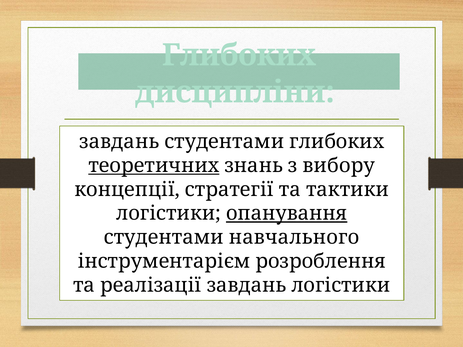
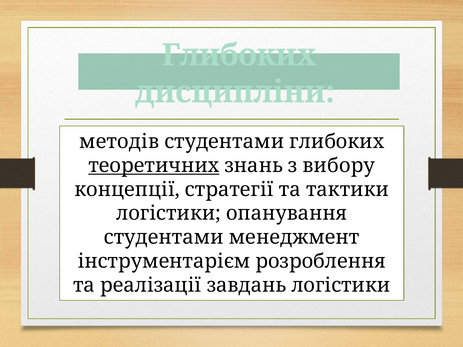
завдань: завдань -> методів (119, 142)
опанування underline: present -> none (287, 214)
навчального: навчального -> менеджмент (294, 237)
